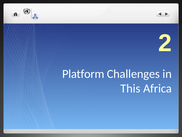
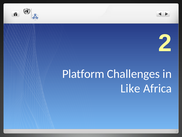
This: This -> Like (130, 88)
